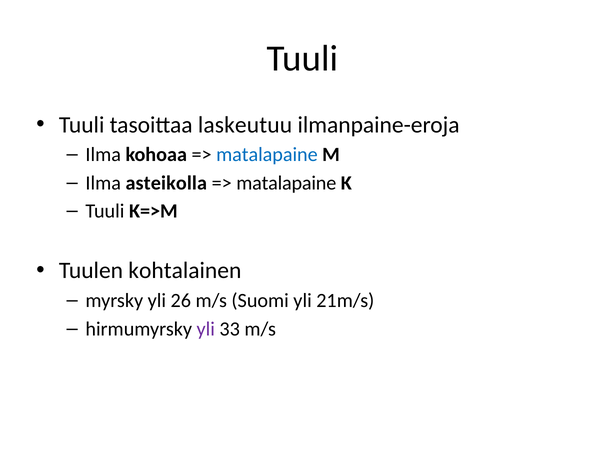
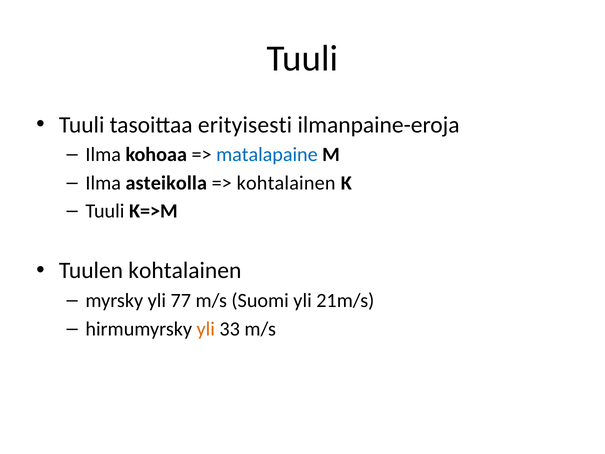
laskeutuu: laskeutuu -> erityisesti (245, 125)
matalapaine: matalapaine -> kohtalainen (286, 183)
26: 26 -> 77 (181, 301)
yli colour: purple -> orange (206, 329)
